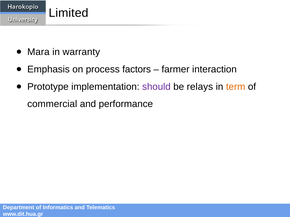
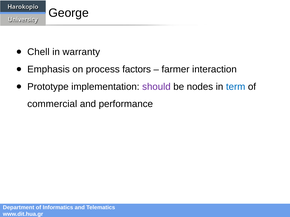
Limited: Limited -> George (69, 13)
Mara: Mara -> Chell (38, 52)
relays: relays -> nodes (200, 87)
term colour: orange -> blue (236, 87)
